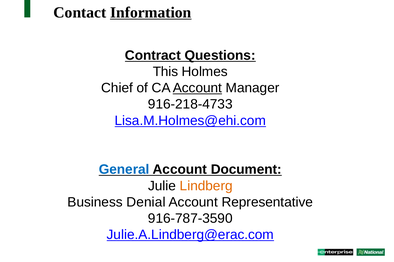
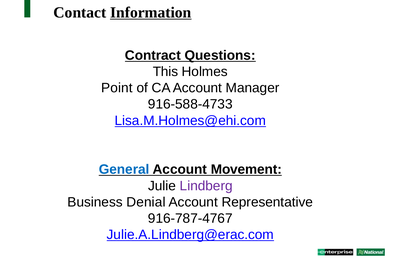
Chief: Chief -> Point (117, 88)
Account underline: present -> none (197, 88)
916-218-4733: 916-218-4733 -> 916-588-4733 (190, 105)
Document: Document -> Movement (246, 170)
Lindberg colour: orange -> purple (206, 186)
916-787-3590: 916-787-3590 -> 916-787-4767 (190, 219)
